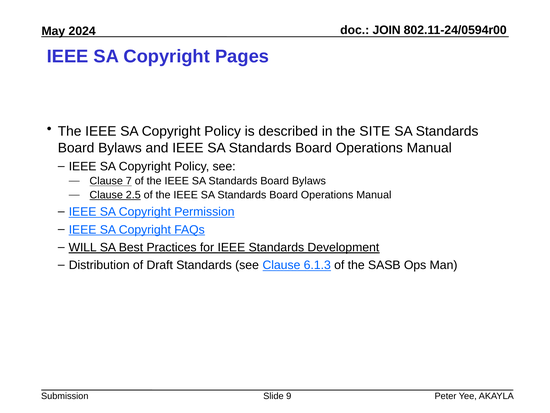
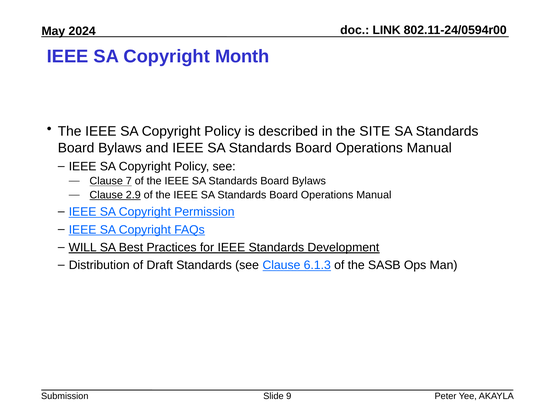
JOIN: JOIN -> LINK (387, 30)
Pages: Pages -> Month (242, 56)
2.5: 2.5 -> 2.9 (133, 195)
